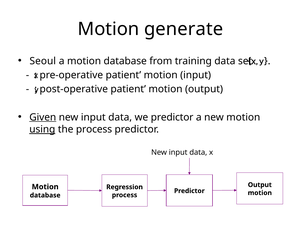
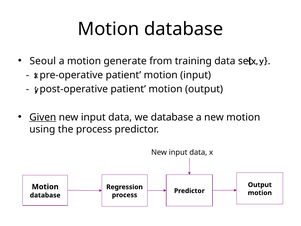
generate: generate -> database (184, 29)
a motion database: database -> generate (125, 61)
we predictor: predictor -> database (172, 117)
using underline: present -> none (42, 129)
